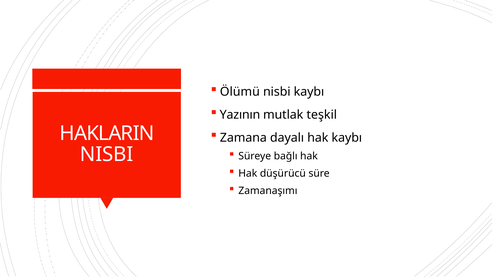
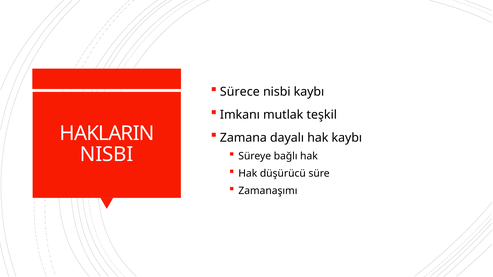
Ölümü: Ölümü -> Sürece (240, 92)
Yazının: Yazının -> Imkanı (240, 115)
